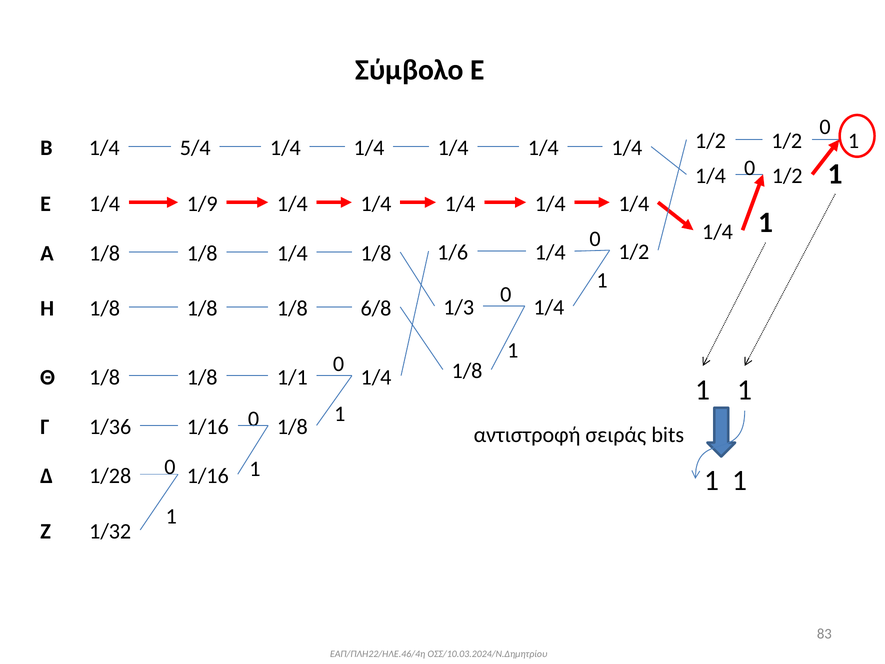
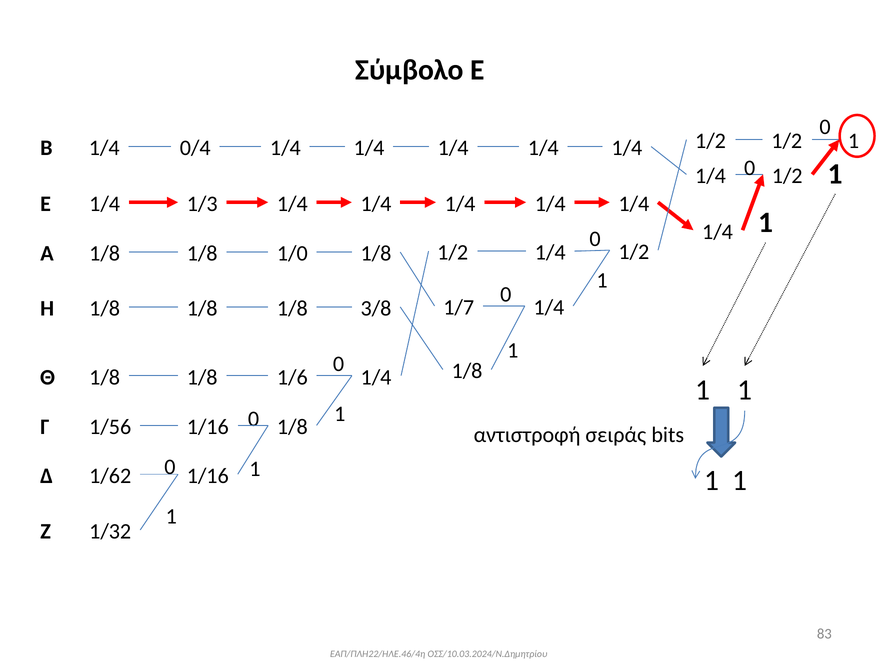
5/4: 5/4 -> 0/4 (195, 148)
1/9: 1/9 -> 1/3 (202, 204)
1/6: 1/6 -> 1/2 (453, 253)
1/8 1/4: 1/4 -> 1/0 (292, 253)
1/3: 1/3 -> 1/7 (459, 307)
6/8: 6/8 -> 3/8 (376, 308)
1/1: 1/1 -> 1/6 (292, 377)
1/36: 1/36 -> 1/56 (110, 427)
1/28: 1/28 -> 1/62 (110, 476)
